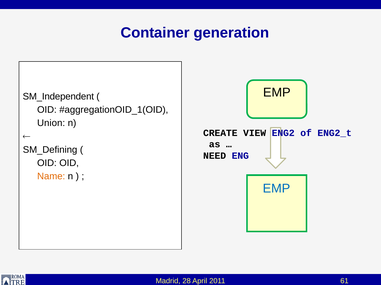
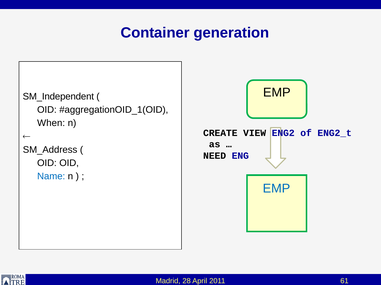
Union: Union -> When (51, 123)
SM_Defining: SM_Defining -> SM_Address (50, 150)
Name colour: orange -> blue (51, 177)
